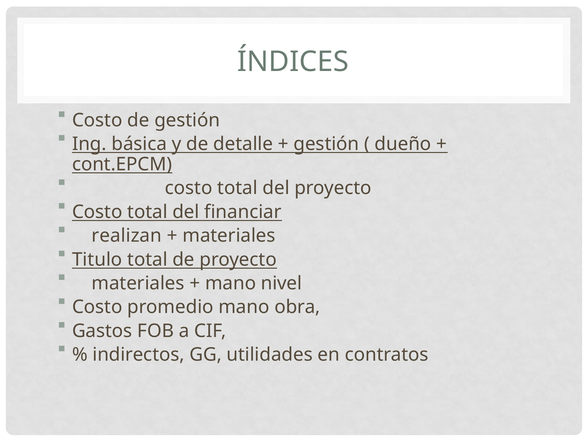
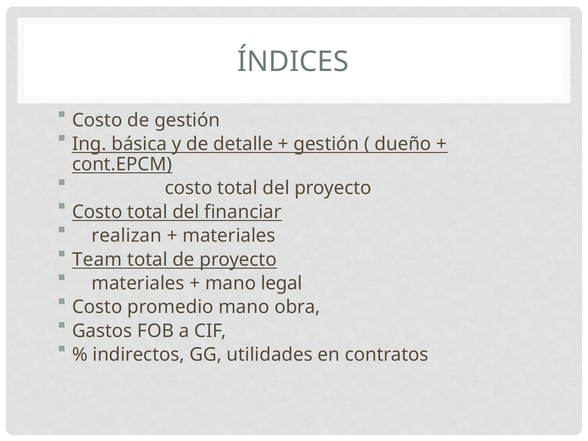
Titulo: Titulo -> Team (97, 260)
nivel: nivel -> legal (281, 283)
